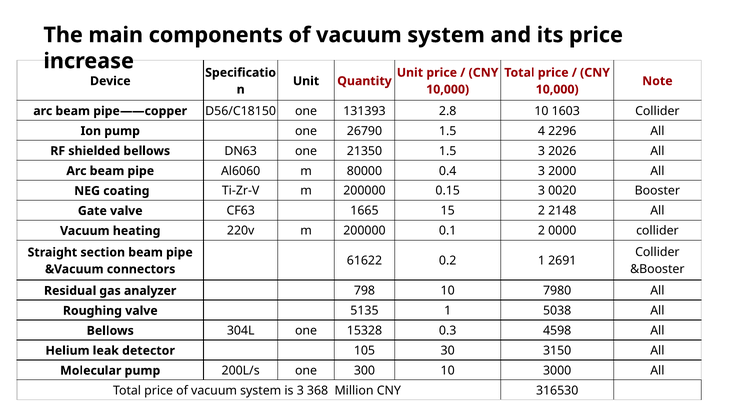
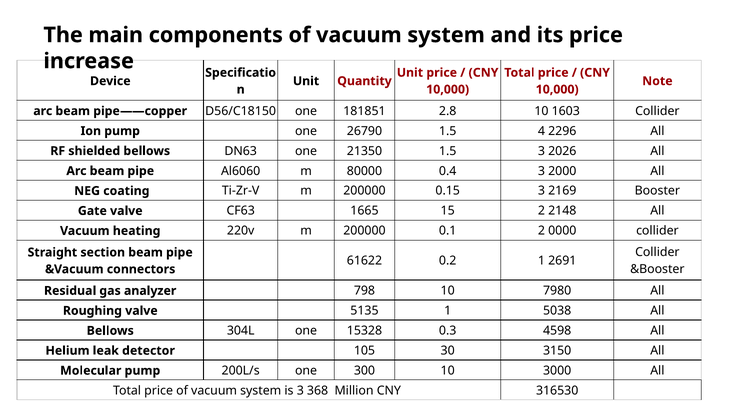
131393: 131393 -> 181851 (364, 111)
0020: 0020 -> 2169 (562, 191)
